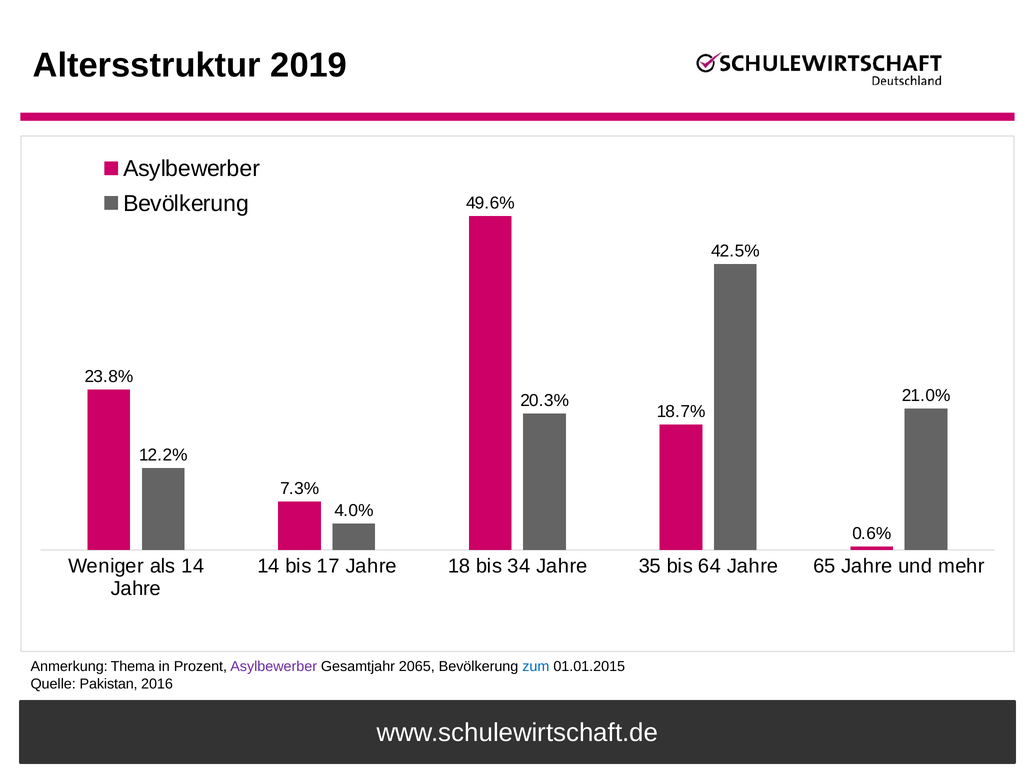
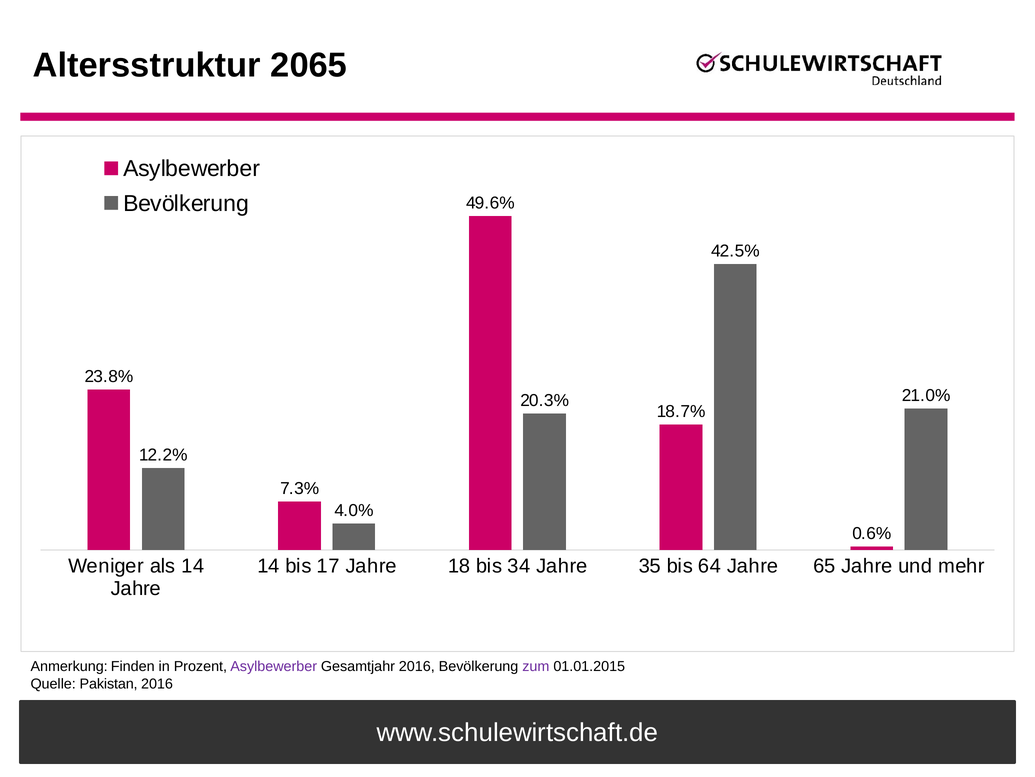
2019: 2019 -> 2065 (309, 65)
Thema: Thema -> Finden (133, 666)
Gesamtjahr 2065: 2065 -> 2016 (417, 666)
zum colour: blue -> purple (536, 666)
